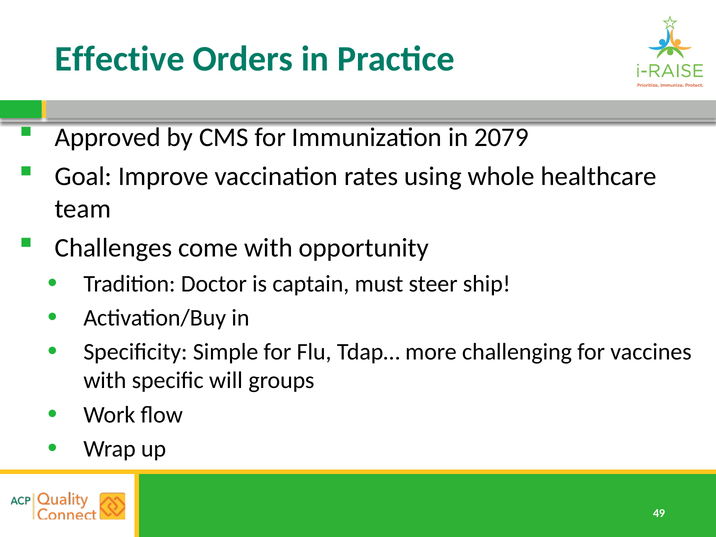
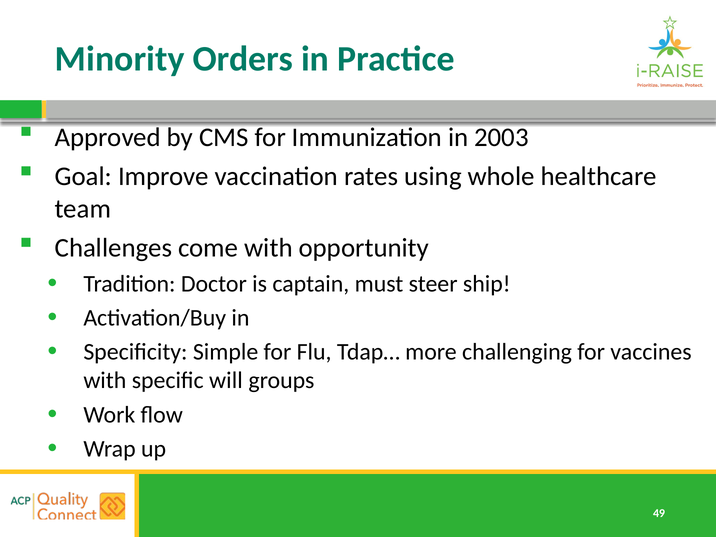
Effective: Effective -> Minority (120, 59)
2079: 2079 -> 2003 (501, 137)
